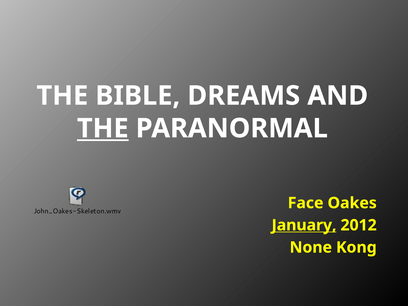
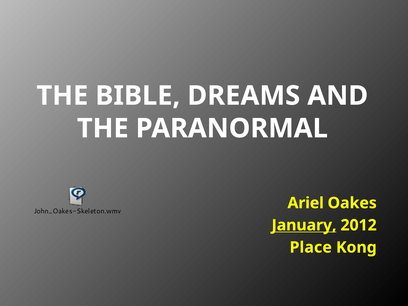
THE underline: present -> none (103, 128)
Face: Face -> Ariel (306, 203)
None: None -> Place (311, 247)
